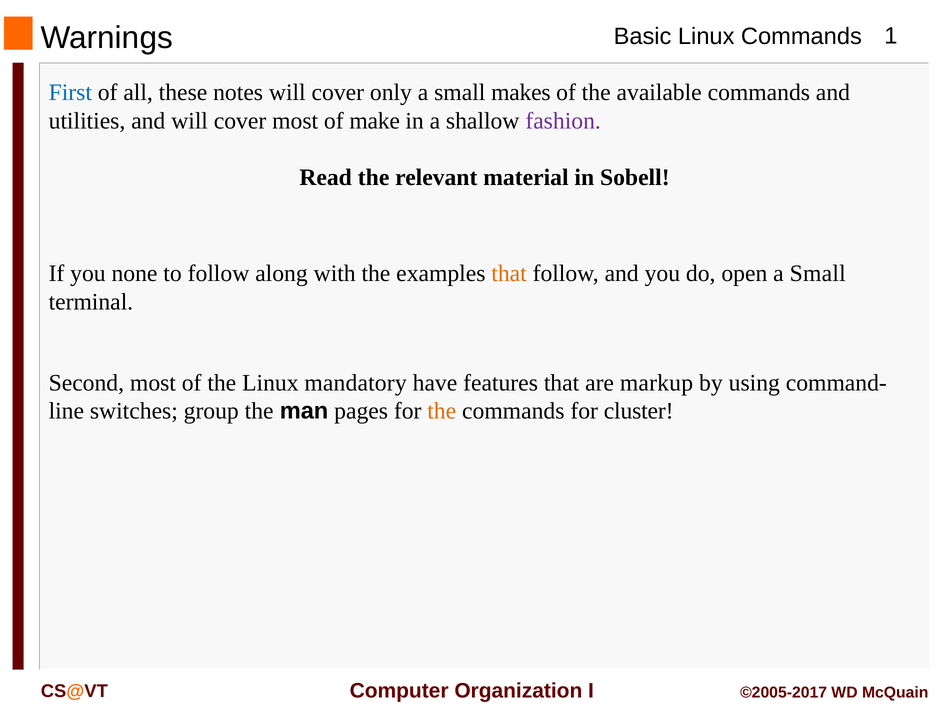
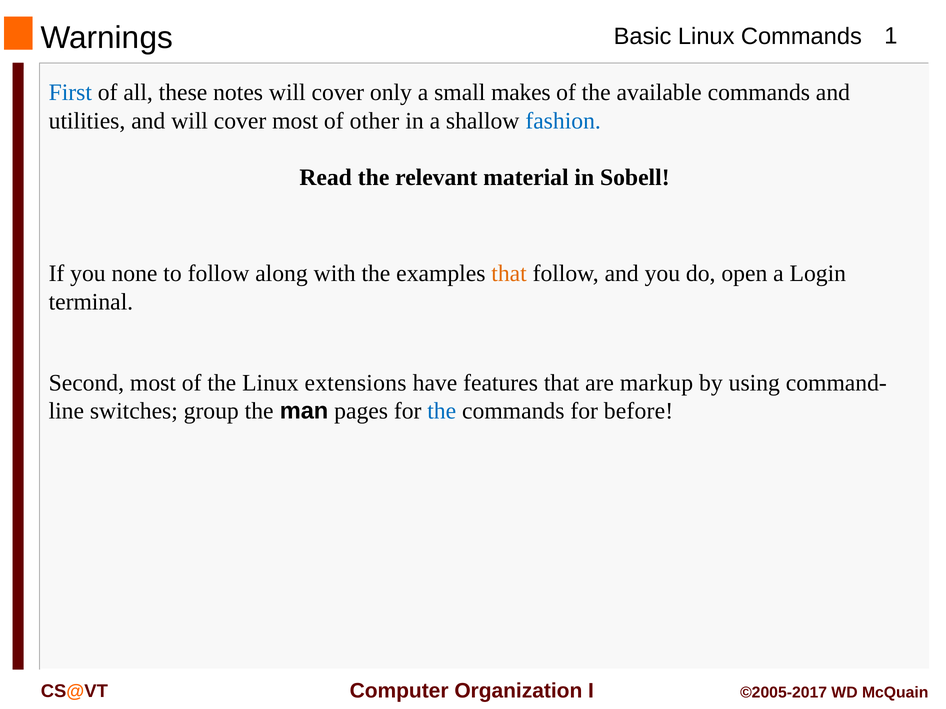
make: make -> other (374, 121)
fashion colour: purple -> blue (563, 121)
open a Small: Small -> Login (818, 274)
mandatory: mandatory -> extensions (356, 383)
the colour: orange -> blue (442, 411)
cluster: cluster -> before (638, 411)
